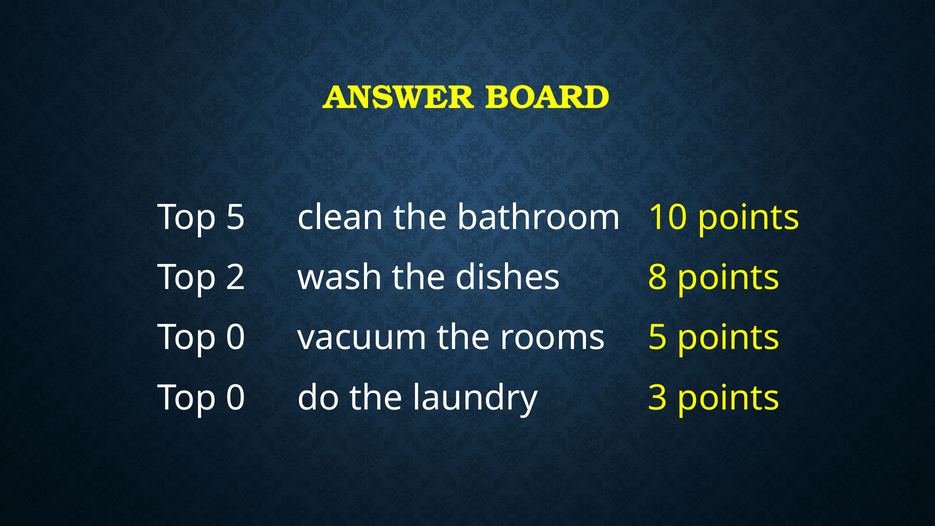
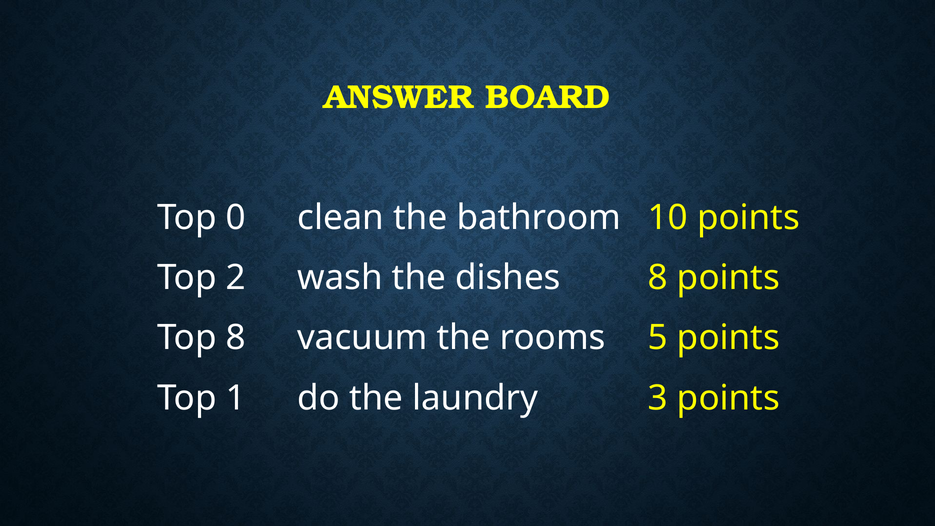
Top 5: 5 -> 0 (236, 217)
0: 0 -> 8 (236, 338)
0: 0 -> 1 (236, 398)
